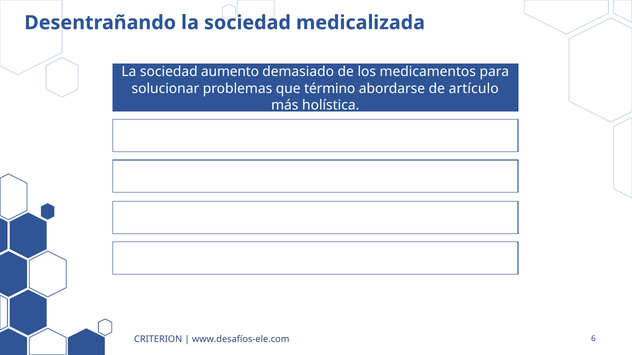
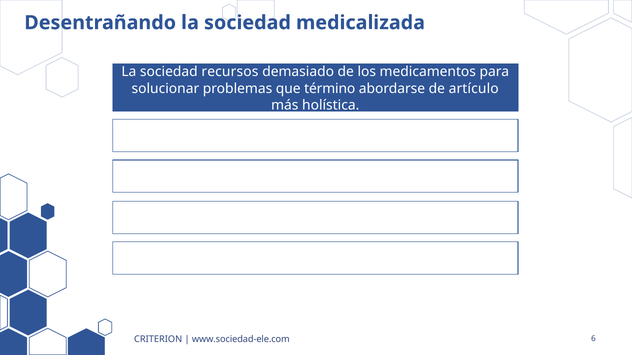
aumento: aumento -> recursos (230, 72)
www.desafíos-ele.com: www.desafíos-ele.com -> www.sociedad-ele.com (241, 340)
